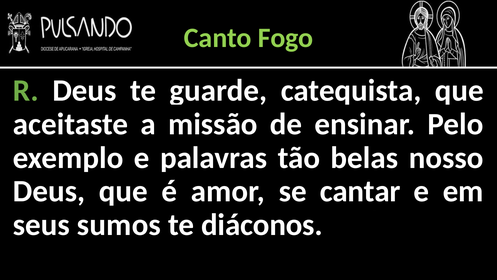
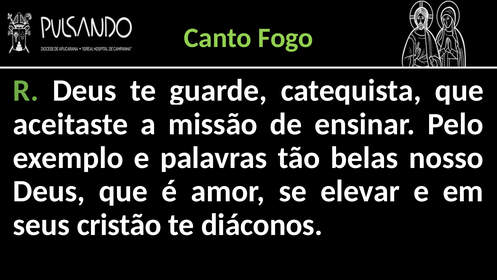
cantar: cantar -> elevar (360, 191)
sumos: sumos -> cristão (119, 225)
